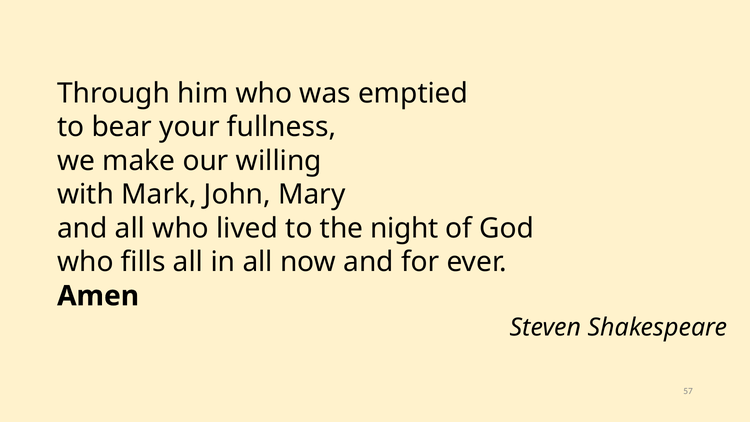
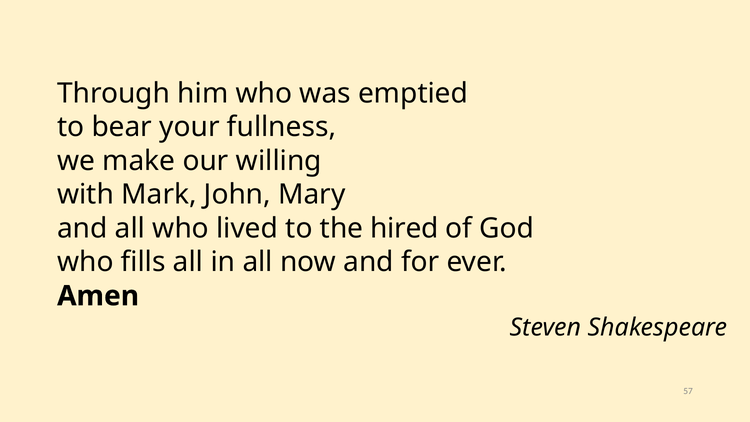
night: night -> hired (404, 228)
